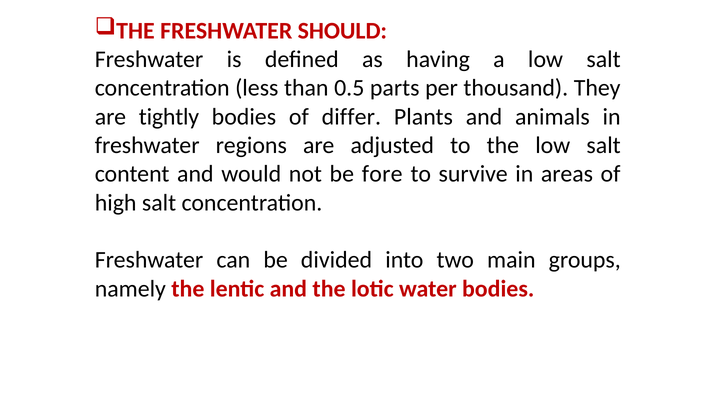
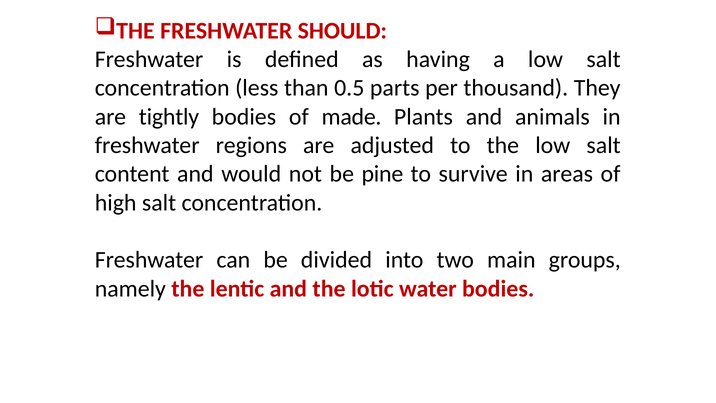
differ: differ -> made (352, 117)
fore: fore -> pine (382, 174)
